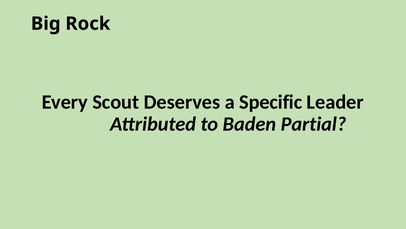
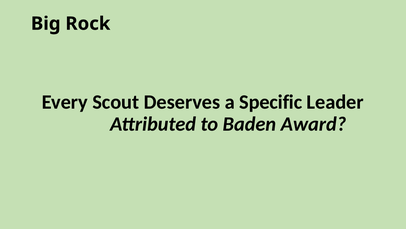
Partial: Partial -> Award (313, 124)
